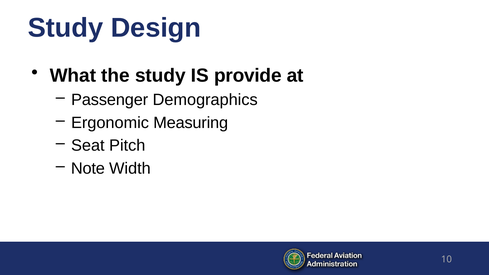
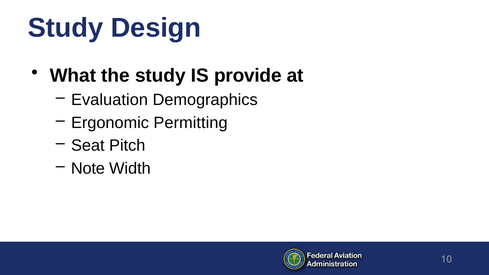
Passenger: Passenger -> Evaluation (110, 100)
Measuring: Measuring -> Permitting (191, 123)
